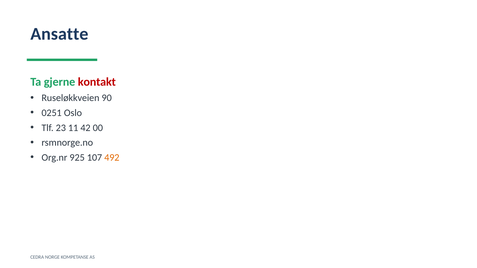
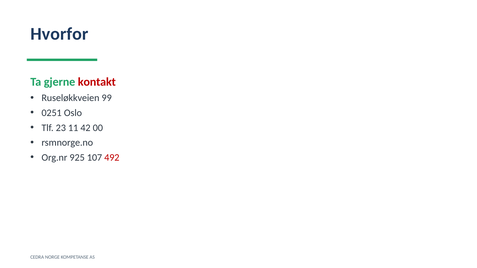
Ansatte: Ansatte -> Hvorfor (59, 34)
90: 90 -> 99 (107, 98)
492 colour: orange -> red (112, 158)
